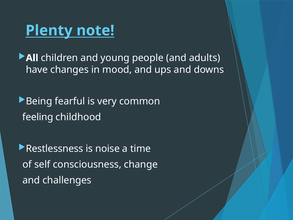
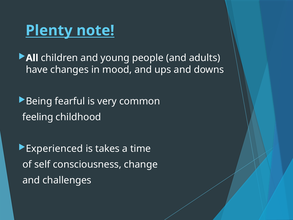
Restlessness: Restlessness -> Experienced (54, 149)
noise: noise -> takes (107, 149)
